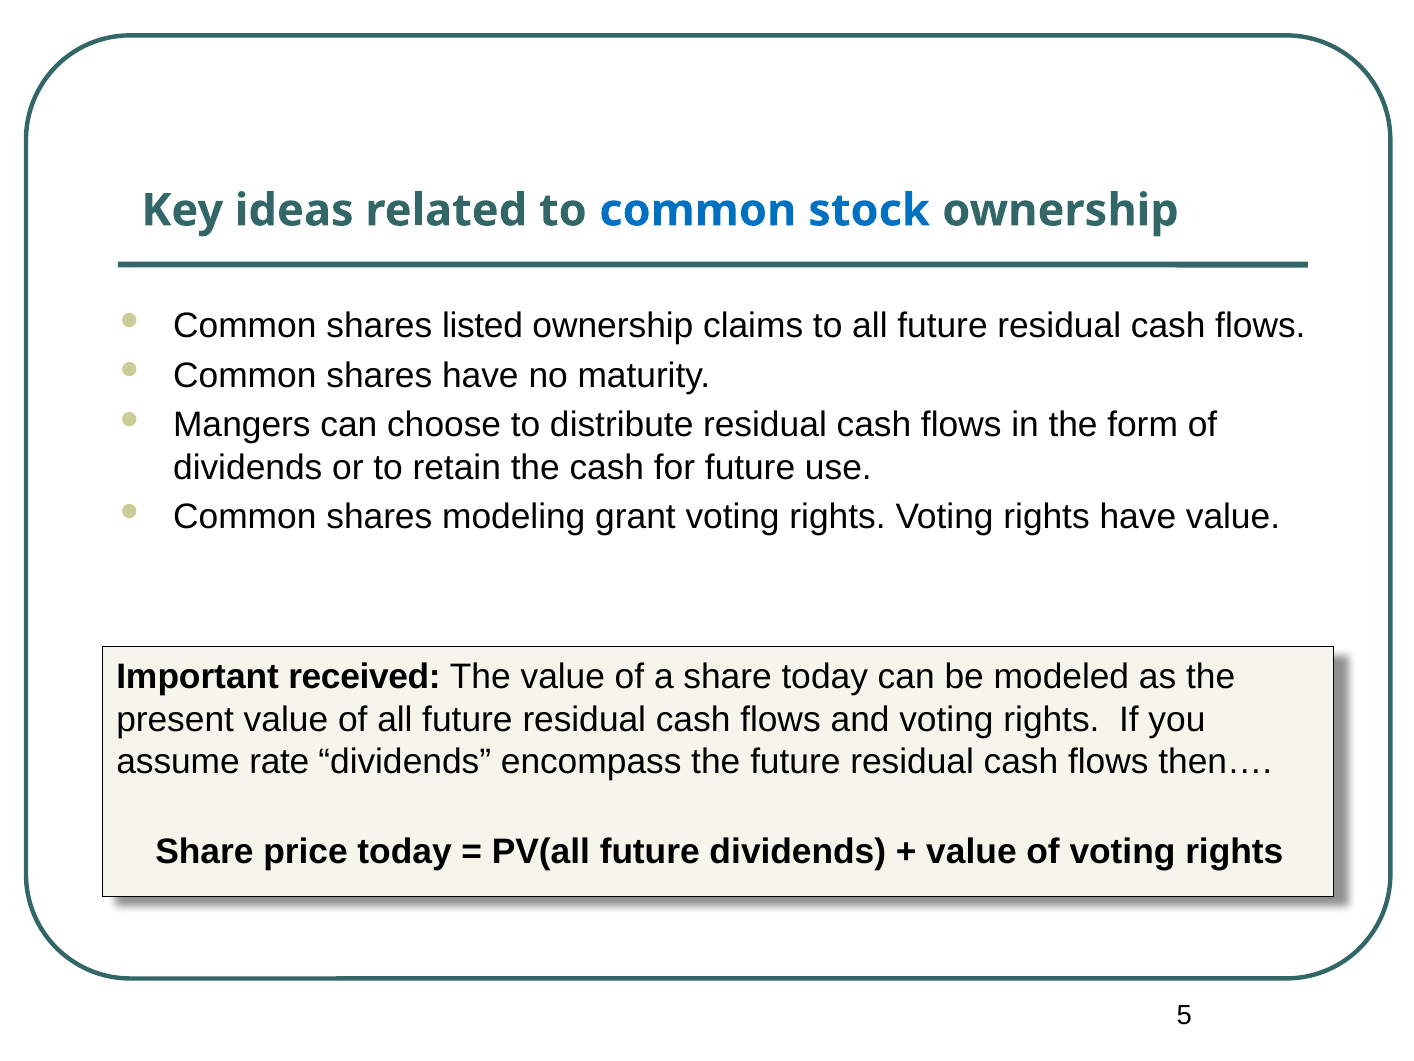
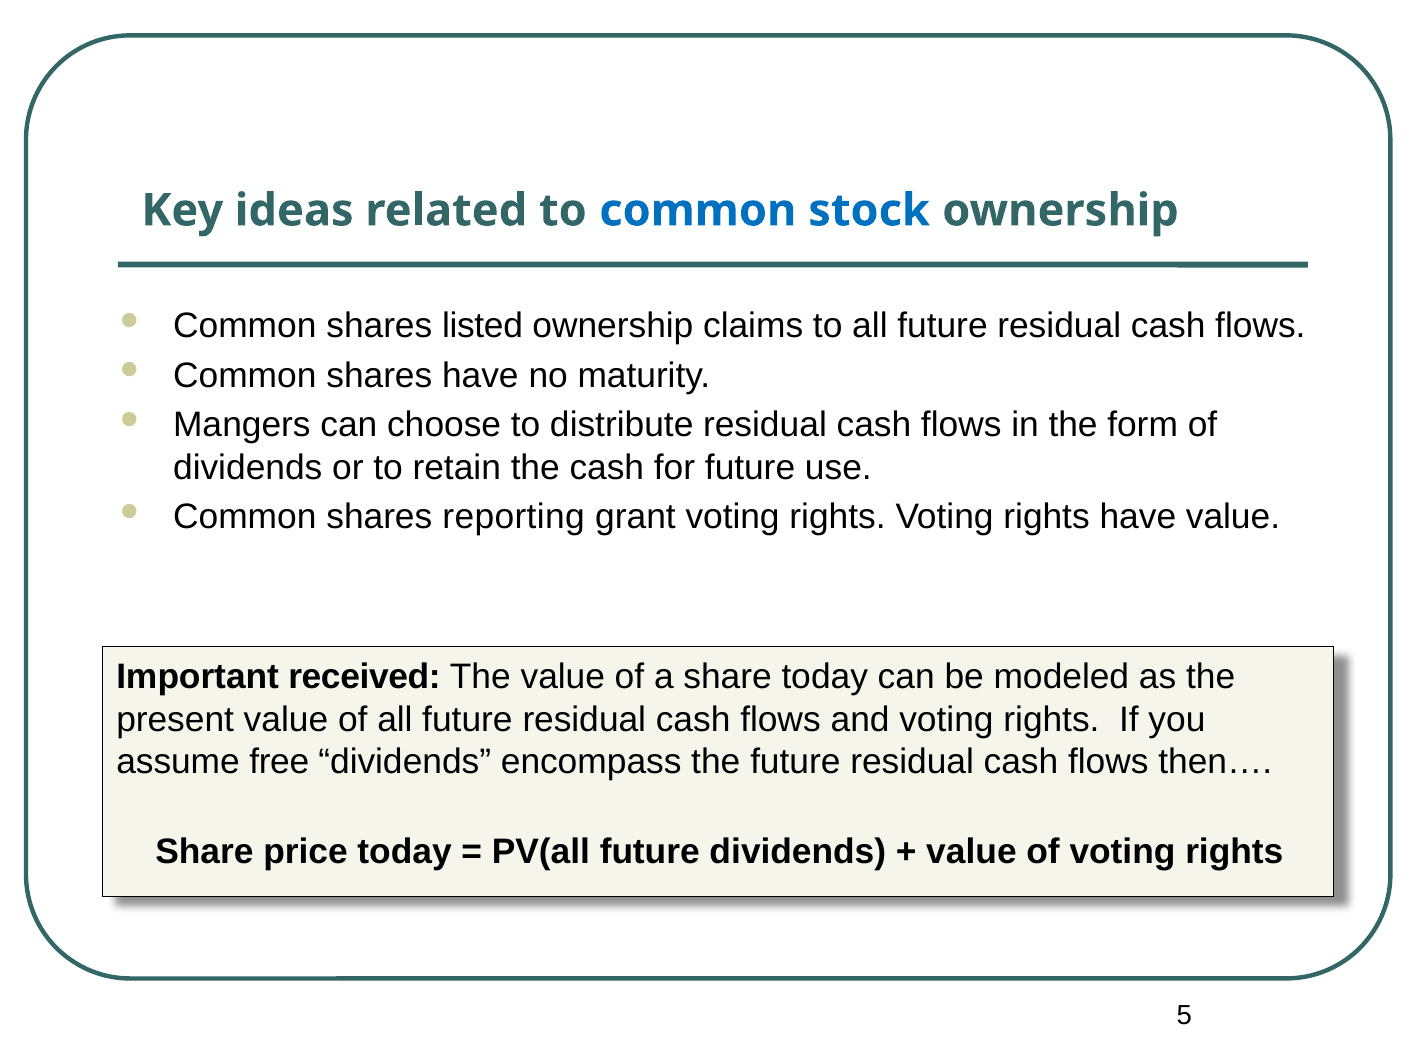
modeling: modeling -> reporting (514, 517)
rate: rate -> free (279, 762)
